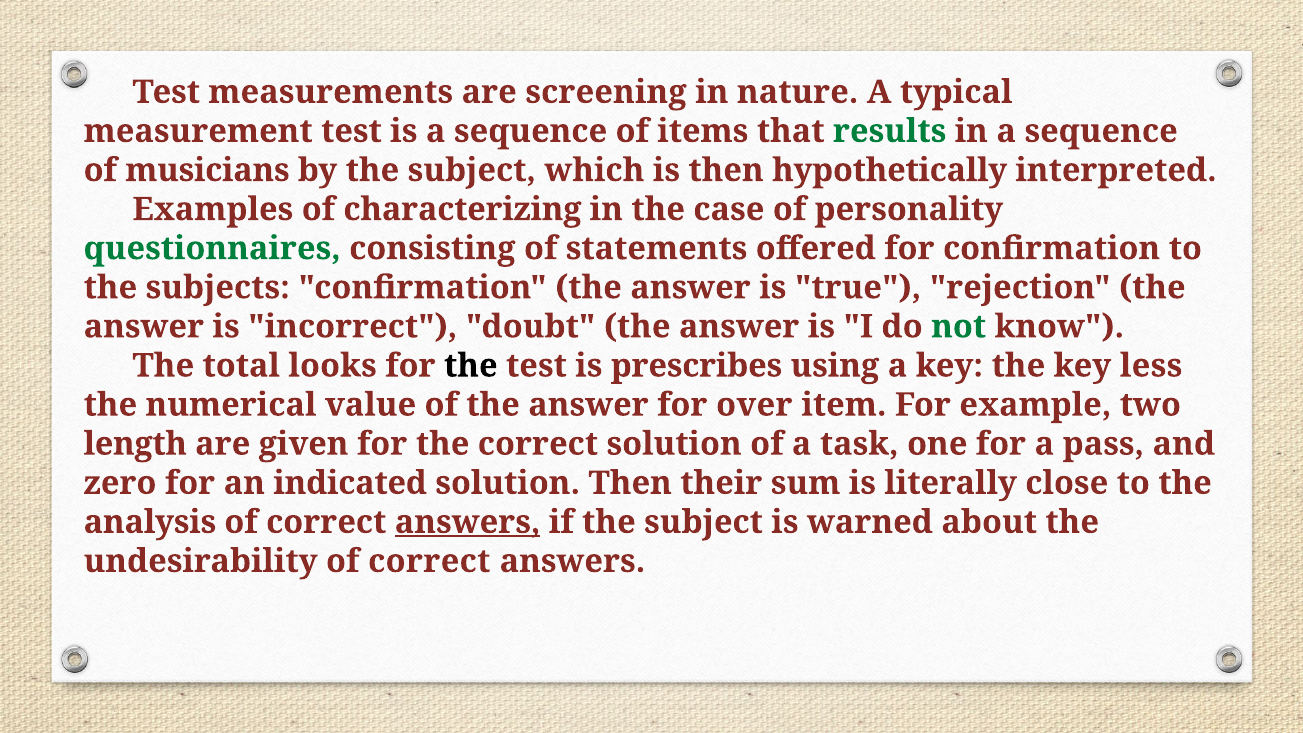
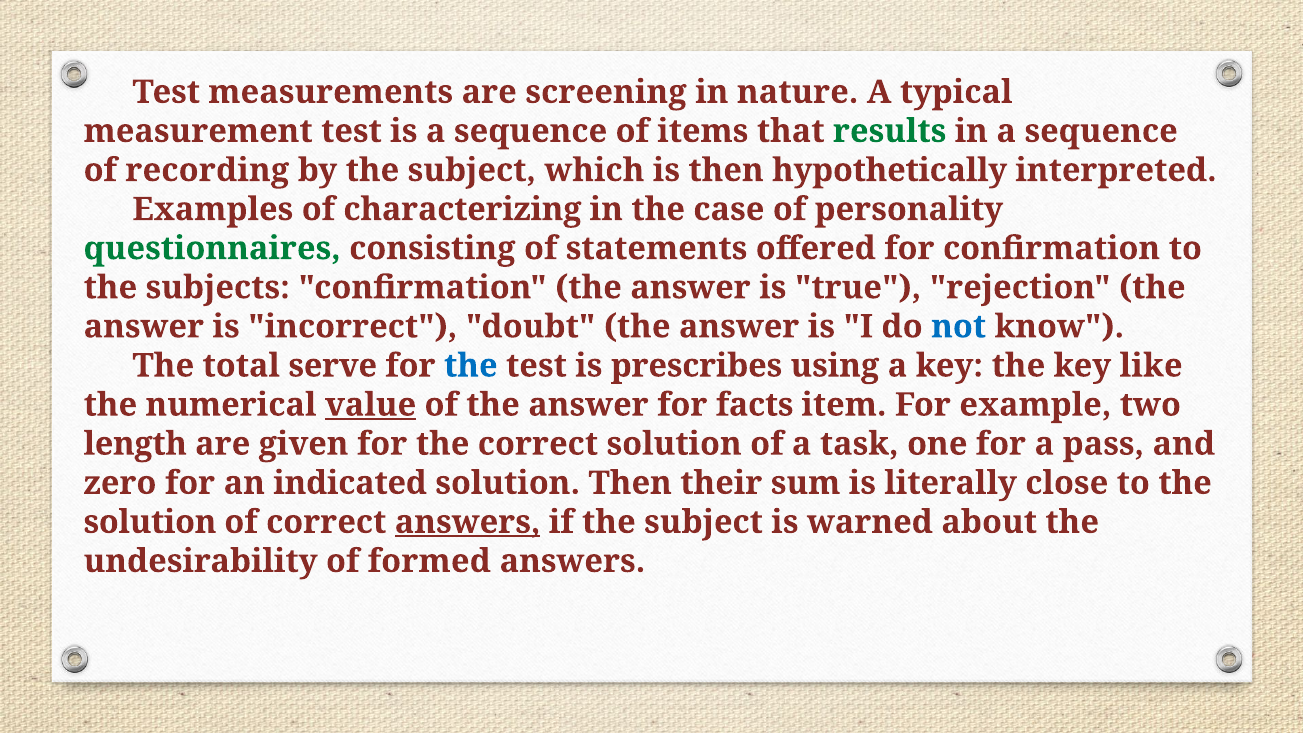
musicians: musicians -> recording (207, 170)
not colour: green -> blue (959, 327)
looks: looks -> serve (333, 366)
the colour: black -> blue (471, 366)
less: less -> like (1151, 366)
value underline: none -> present (371, 405)
over: over -> facts (755, 405)
analysis: analysis -> solution (150, 522)
undesirability of correct: correct -> formed (429, 561)
